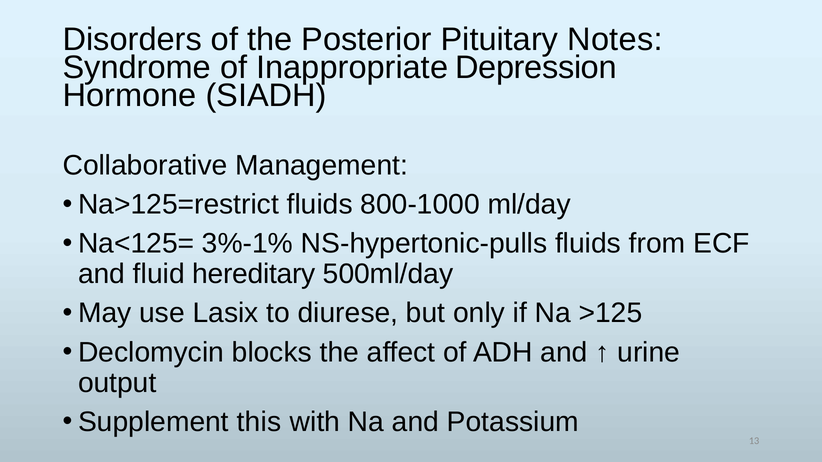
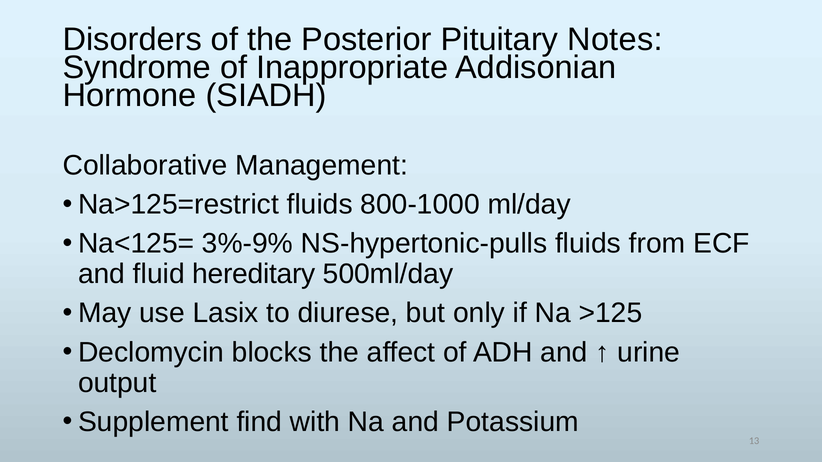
Depression: Depression -> Addisonian (536, 68)
3%-1%: 3%-1% -> 3%-9% (248, 244)
this: this -> find (259, 422)
